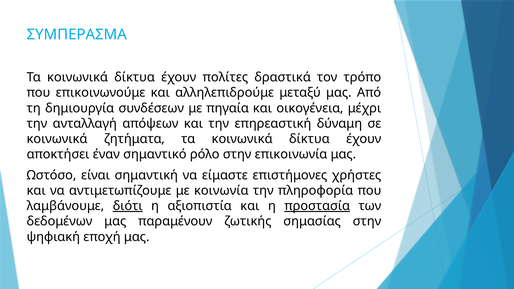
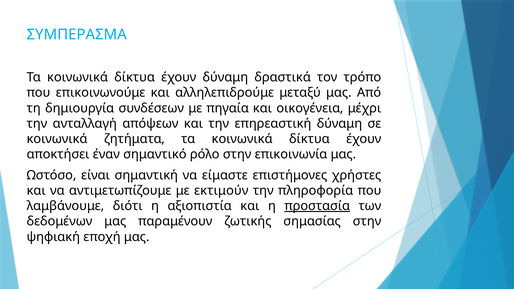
έχουν πολίτες: πολίτες -> δύναμη (225, 77)
κοινωνία: κοινωνία -> εκτιμούν (221, 191)
διότι underline: present -> none (128, 206)
